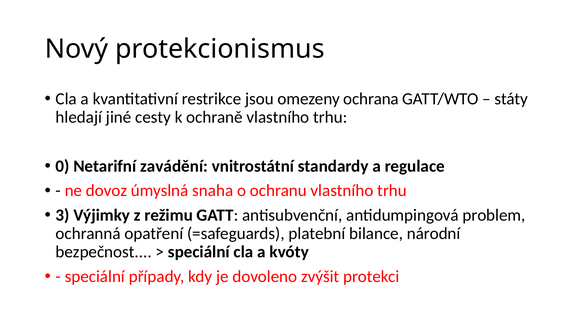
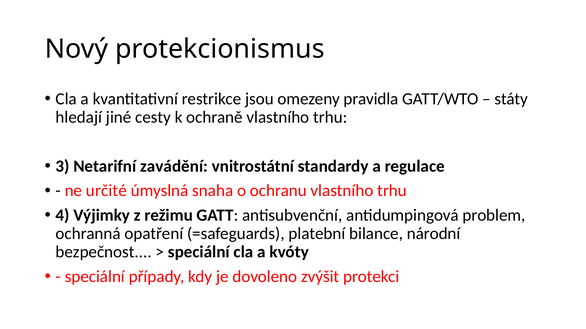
ochrana: ochrana -> pravidla (371, 99)
0: 0 -> 3 (63, 167)
dovoz: dovoz -> určité (106, 191)
3: 3 -> 4 (63, 216)
